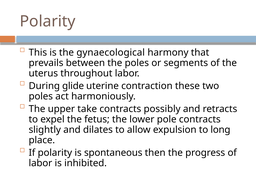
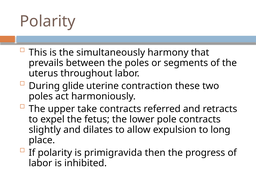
gynaecological: gynaecological -> simultaneously (111, 53)
possibly: possibly -> referred (162, 109)
spontaneous: spontaneous -> primigravida (113, 153)
